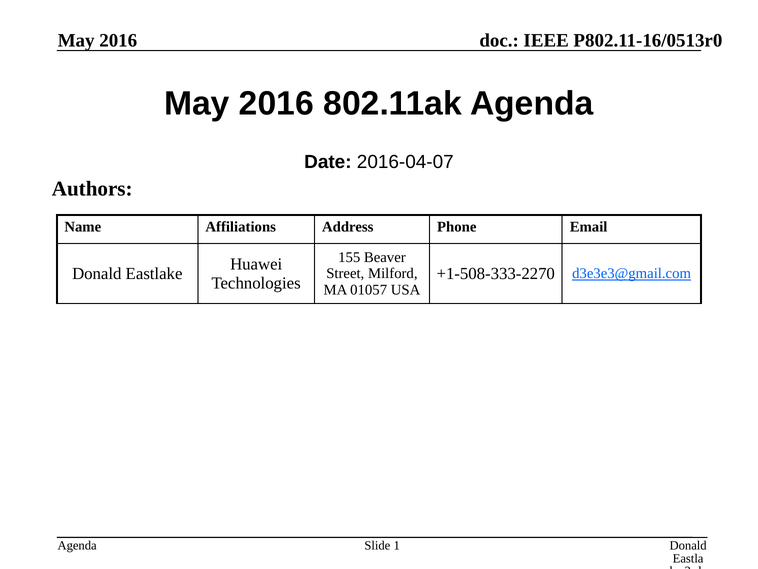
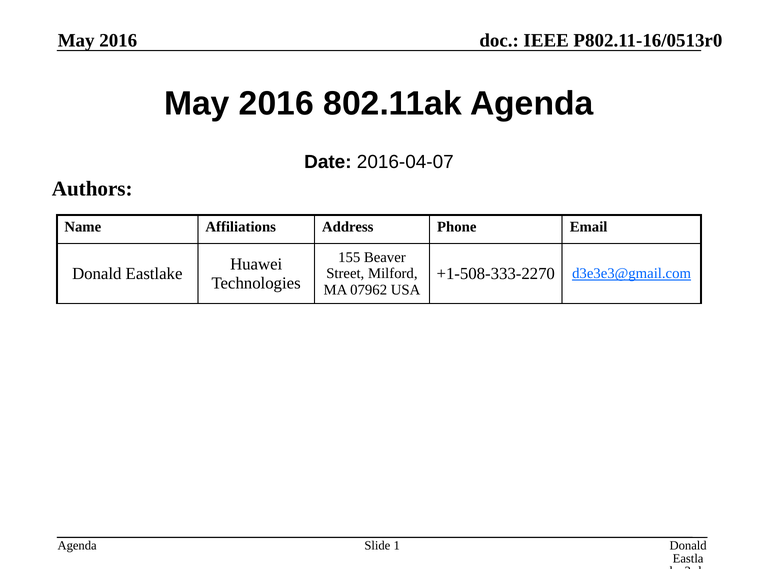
01057: 01057 -> 07962 (369, 290)
